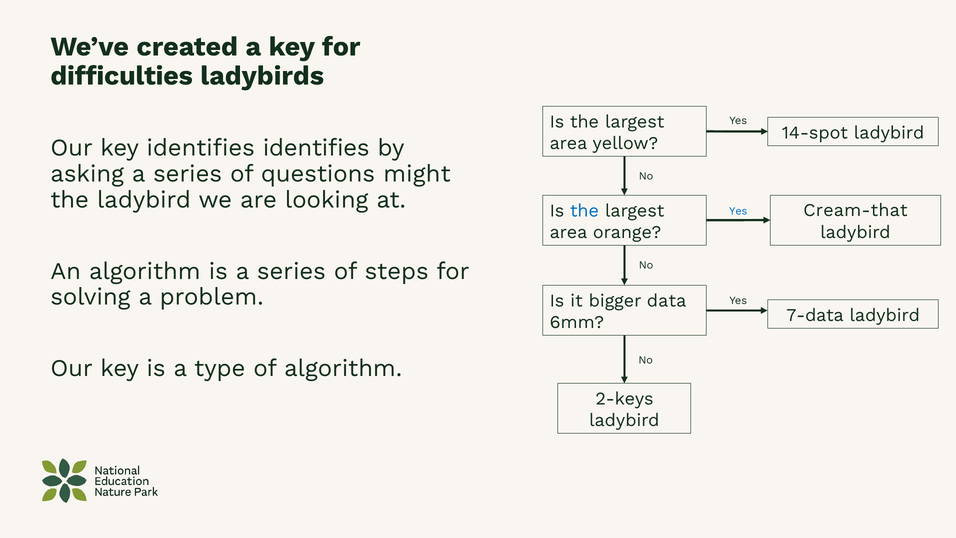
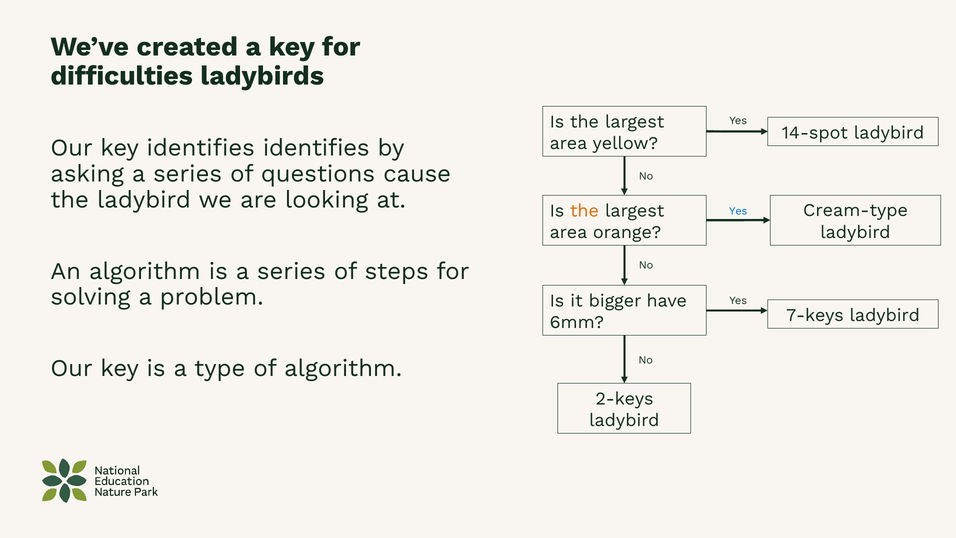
might: might -> cause (417, 174)
Cream-that: Cream-that -> Cream-type (855, 210)
the colour: blue -> orange (584, 211)
data: data -> have (667, 301)
7-data: 7-data -> 7-keys (815, 315)
